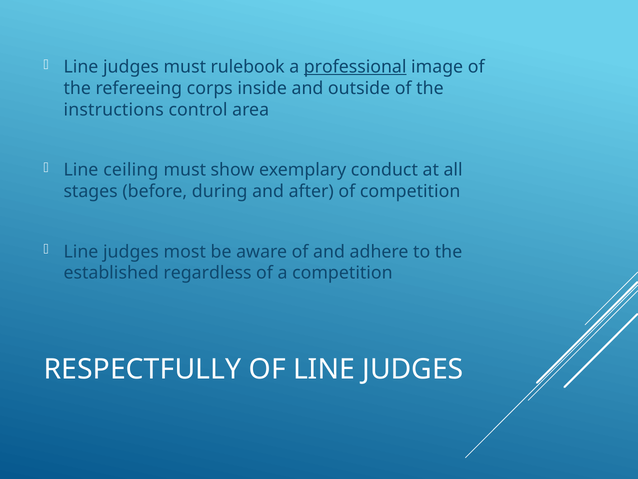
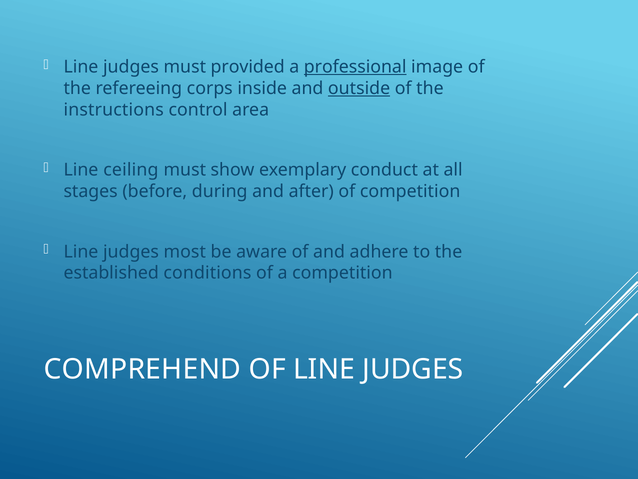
rulebook: rulebook -> provided (248, 67)
outside underline: none -> present (359, 88)
regardless: regardless -> conditions (207, 273)
RESPECTFULLY: RESPECTFULLY -> COMPREHEND (142, 369)
